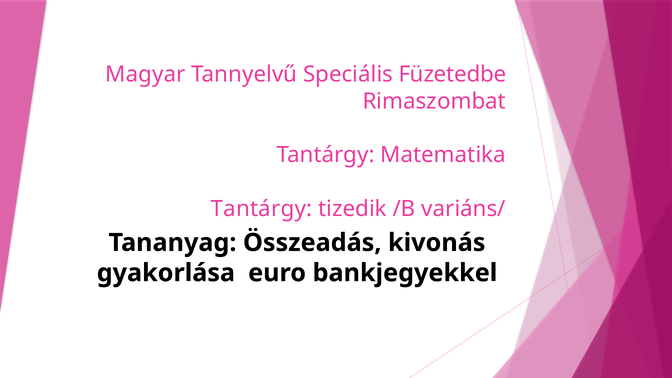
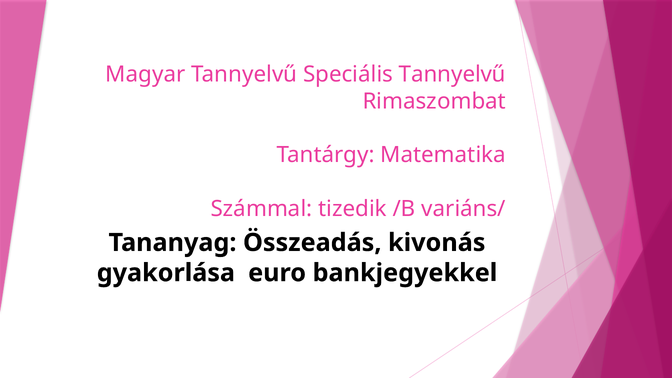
Speciális Füzetedbe: Füzetedbe -> Tannyelvű (452, 74)
Tantárgy: Tantárgy -> Számmal (261, 209)
